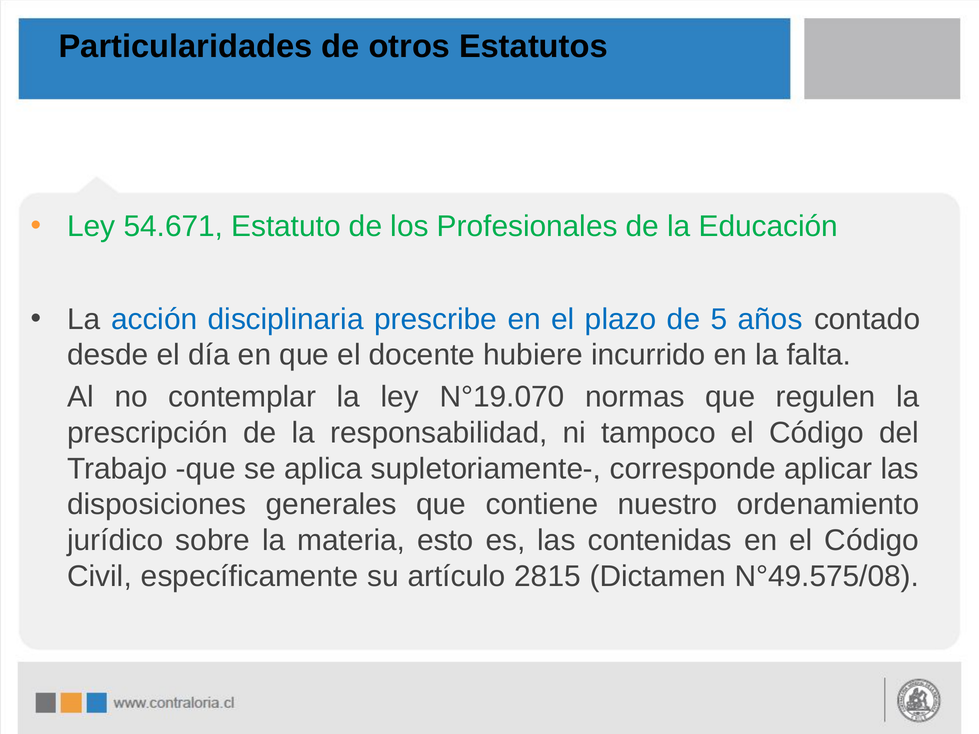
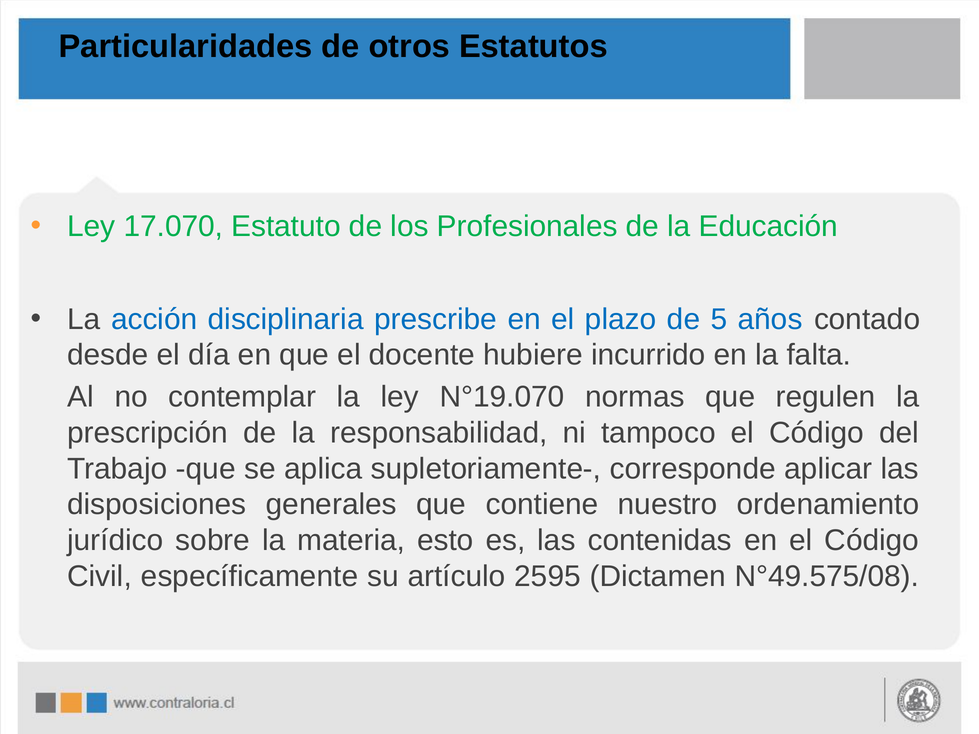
54.671: 54.671 -> 17.070 (173, 227)
2815: 2815 -> 2595 (548, 577)
